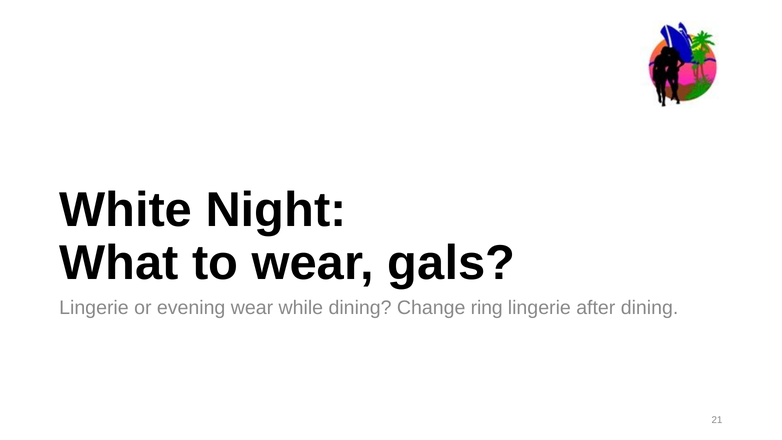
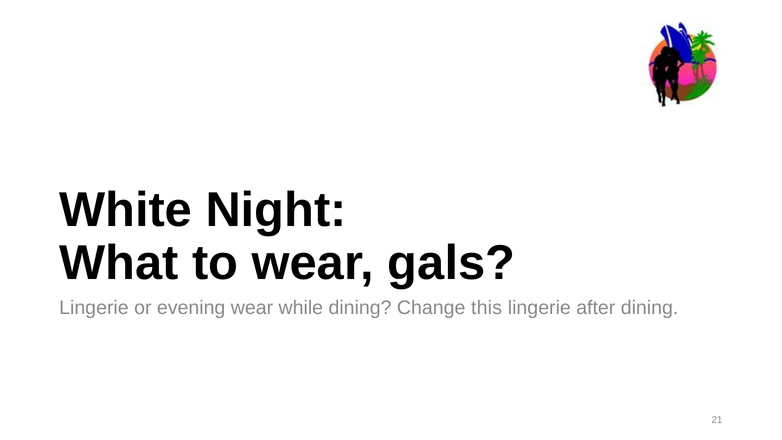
ring: ring -> this (487, 308)
